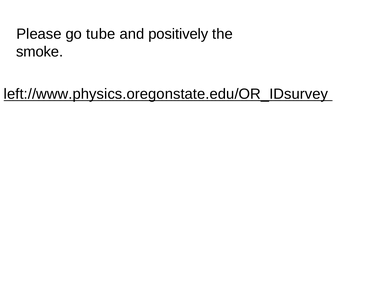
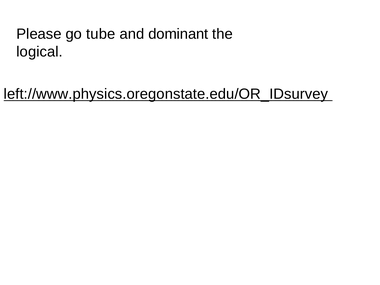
positively: positively -> dominant (178, 34)
smoke: smoke -> logical (40, 52)
